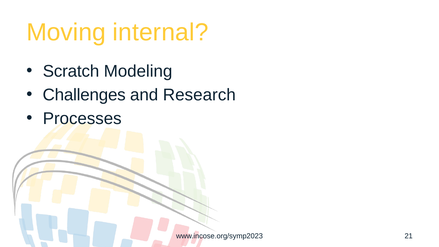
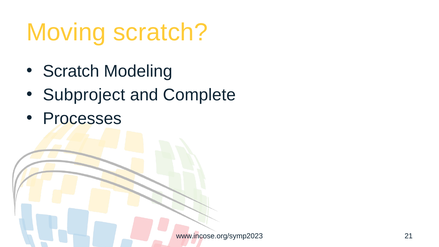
Moving internal: internal -> scratch (160, 32)
Challenges: Challenges -> Subproject (84, 95)
Research: Research -> Complete (199, 95)
